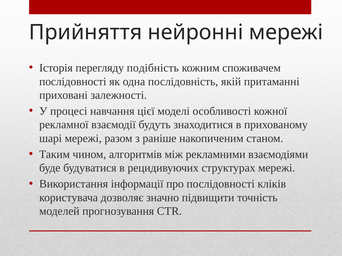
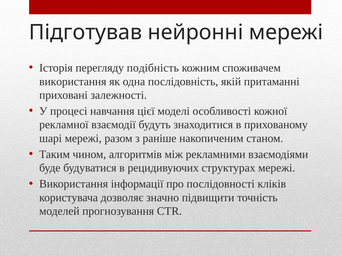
Прийняття: Прийняття -> Підготував (86, 32)
послідовності: послідовності -> використання (73, 82)
